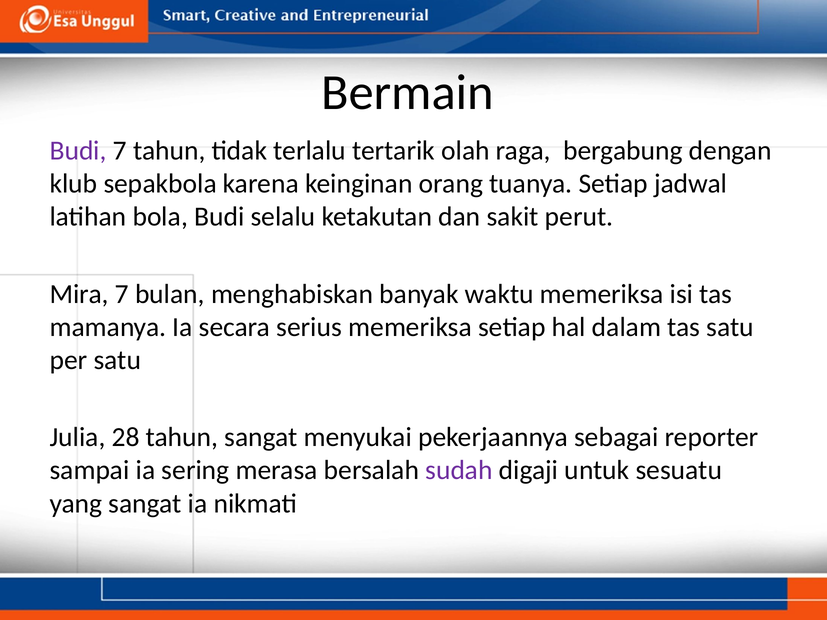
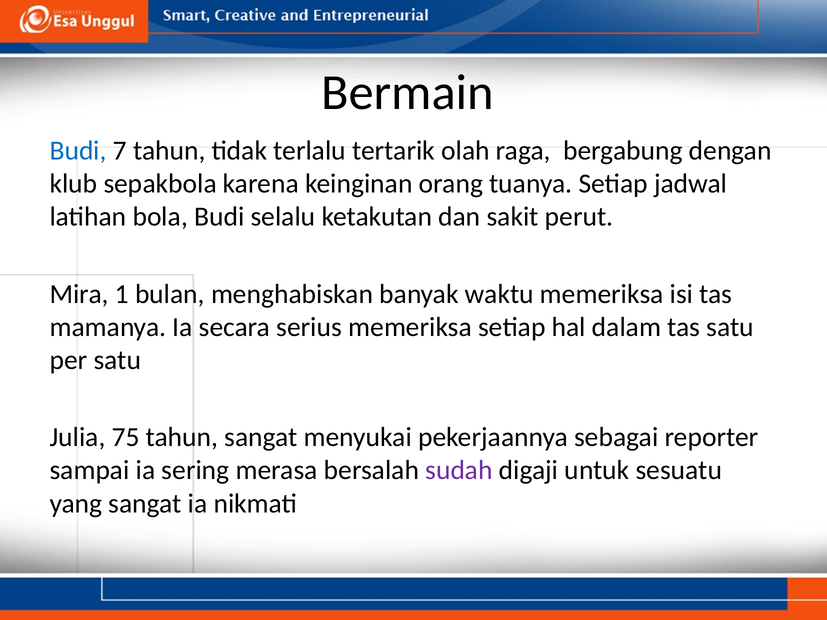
Budi colour: purple -> blue (78, 151)
Mira 7: 7 -> 1 (122, 294)
28: 28 -> 75 (126, 437)
